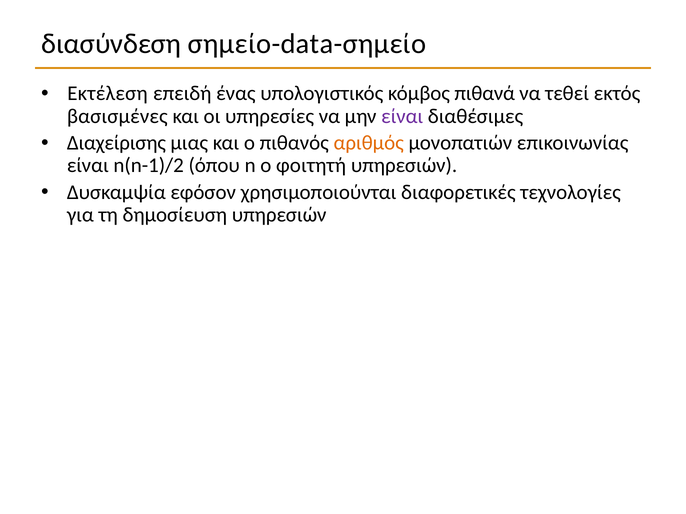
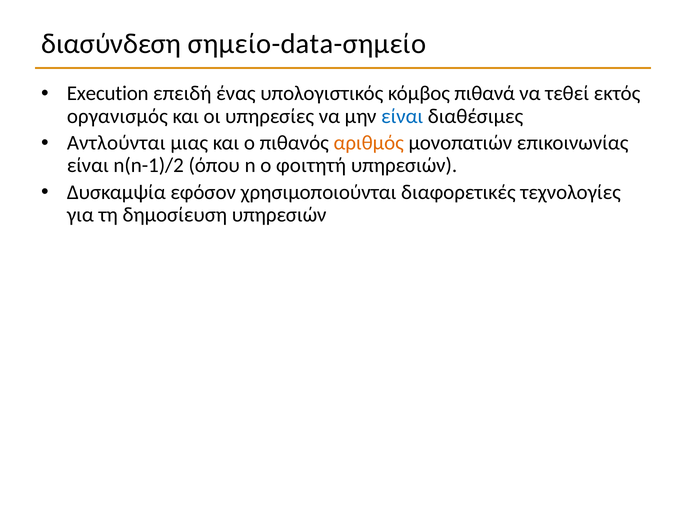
Εκτέλεση: Εκτέλεση -> Execution (108, 94)
βασισμένες: βασισμένες -> οργανισμός (117, 116)
είναι colour: purple -> blue (402, 116)
Διαχείρισης: Διαχείρισης -> Αντλούνται (116, 143)
